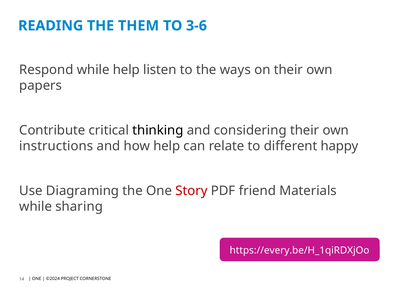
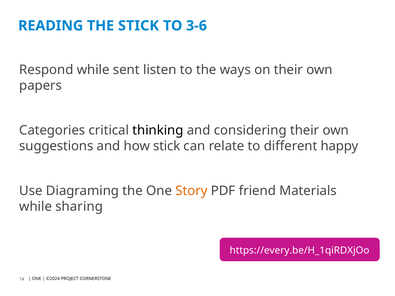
THE THEM: THEM -> STICK (139, 26)
while help: help -> sent (126, 70)
Contribute: Contribute -> Categories (52, 130)
instructions: instructions -> suggestions (56, 146)
how help: help -> stick (167, 146)
Story colour: red -> orange (191, 191)
